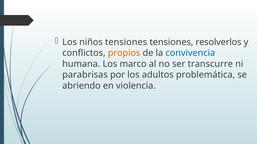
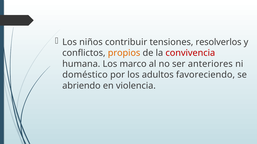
niños tensiones: tensiones -> contribuir (126, 42)
convivencia colour: blue -> red (190, 53)
transcurre: transcurre -> anteriores (210, 64)
parabrisas: parabrisas -> doméstico (85, 75)
problemática: problemática -> favoreciendo (205, 75)
